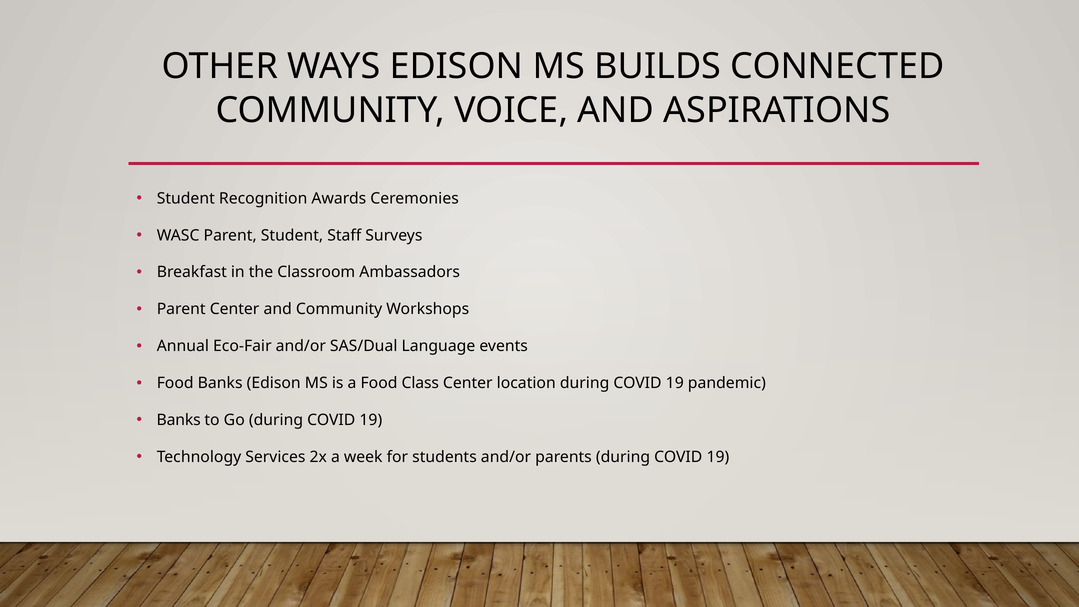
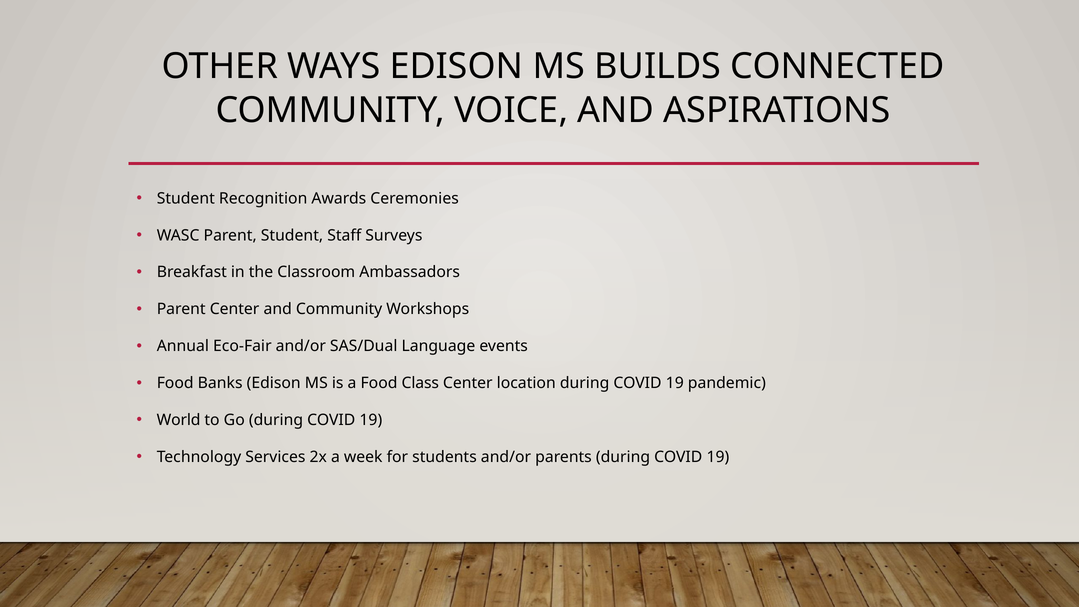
Banks: Banks -> World (179, 420)
